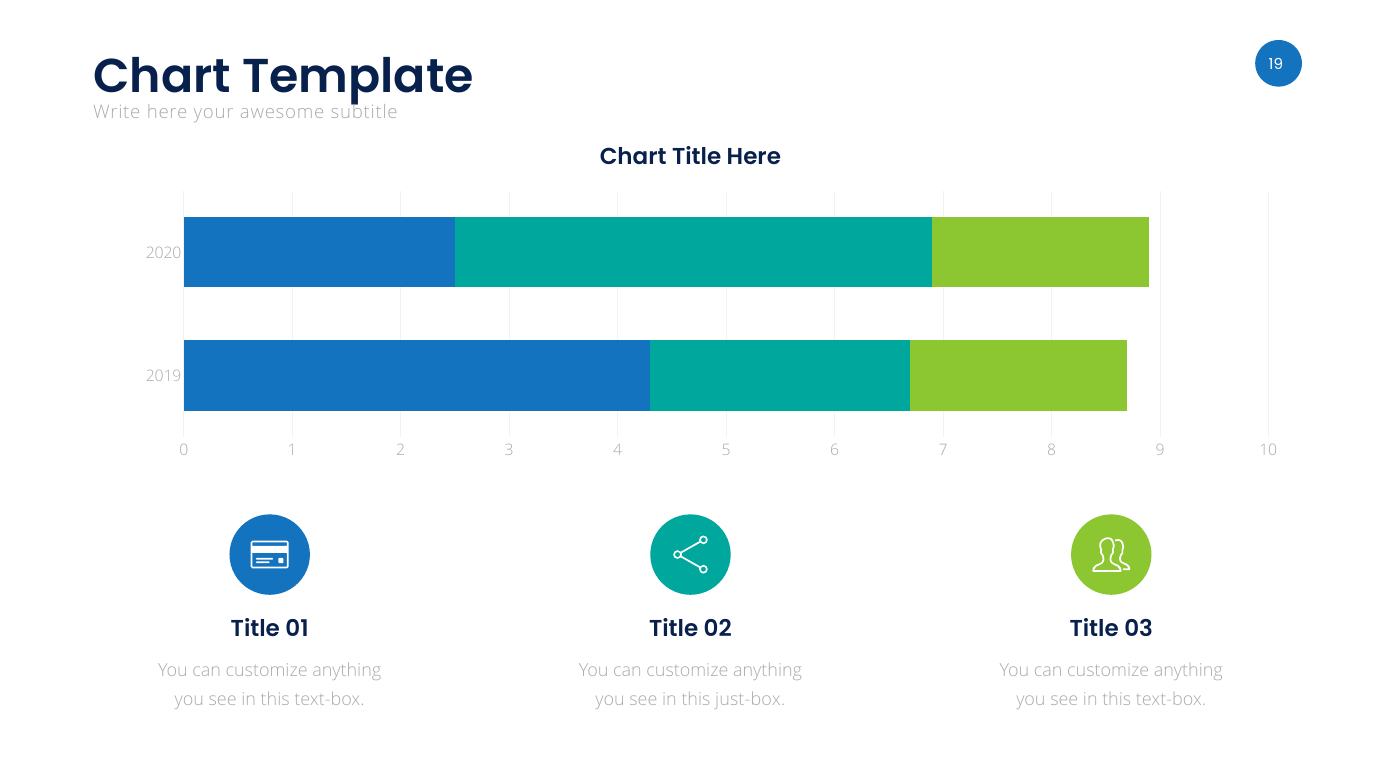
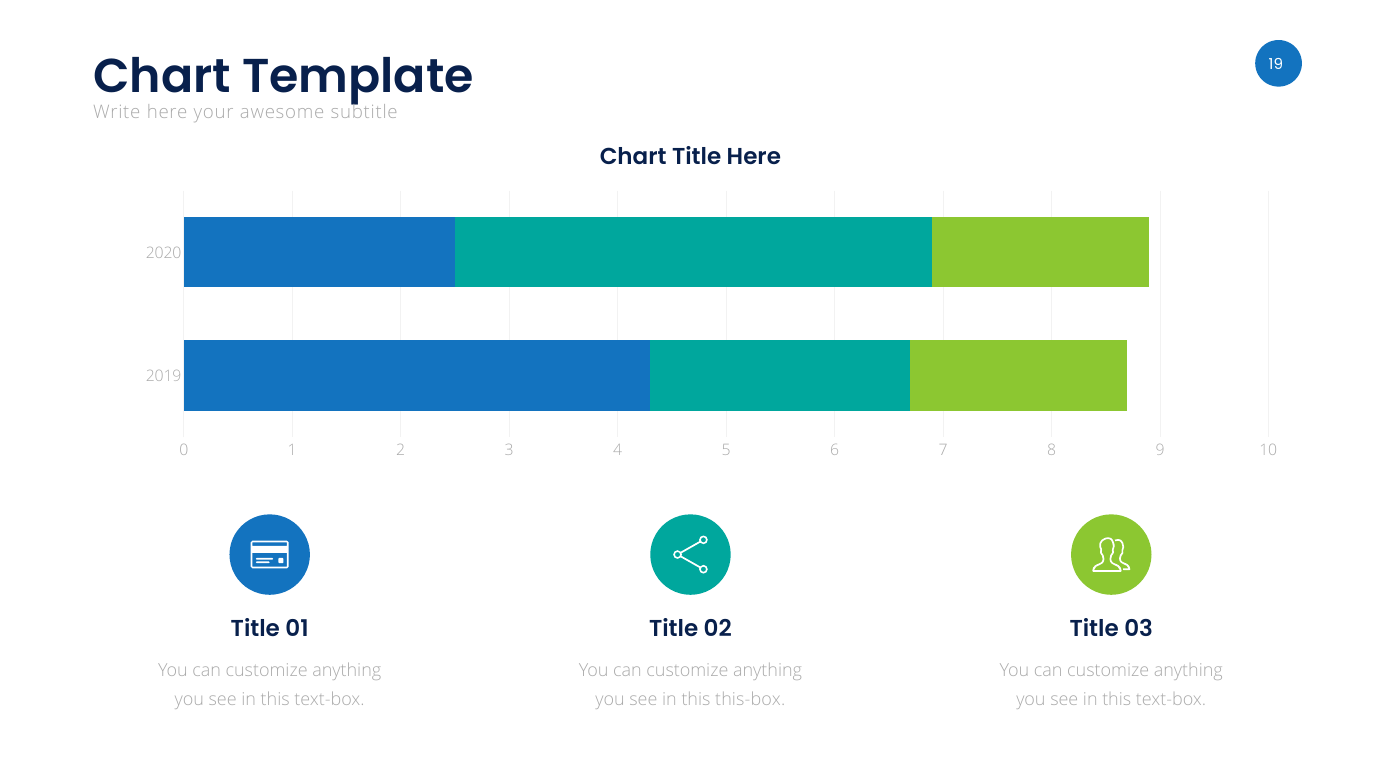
just-box: just-box -> this-box (750, 700)
